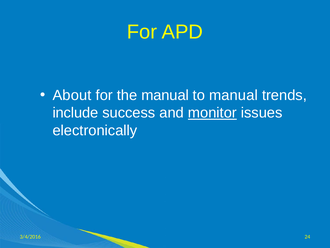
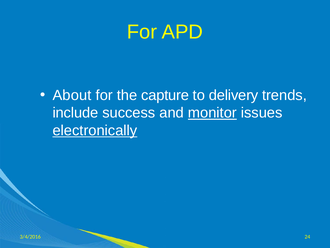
the manual: manual -> capture (165, 95)
to manual: manual -> delivery (234, 95)
electronically underline: none -> present (95, 130)
